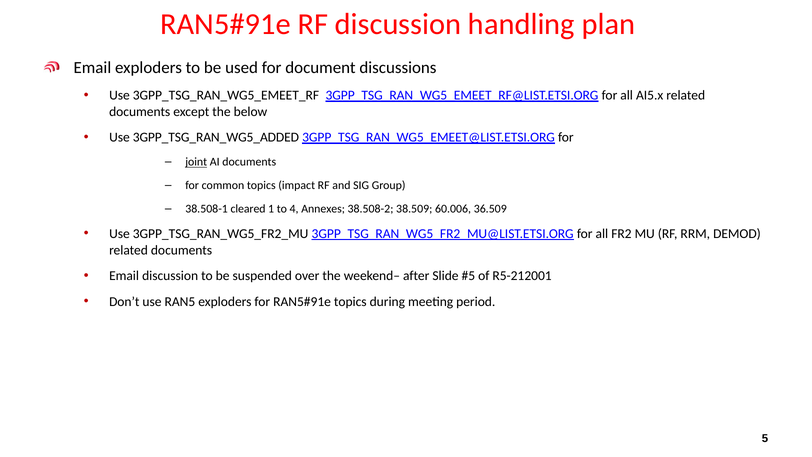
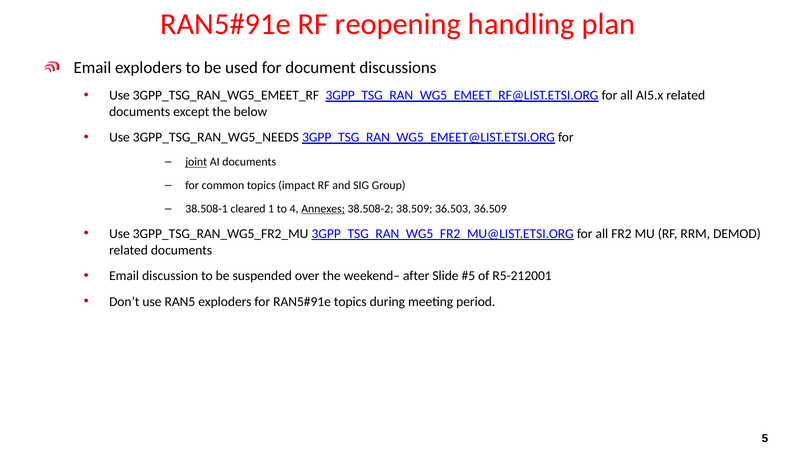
RF discussion: discussion -> reopening (398, 24)
3GPP_TSG_RAN_WG5_ADDED: 3GPP_TSG_RAN_WG5_ADDED -> 3GPP_TSG_RAN_WG5_NEEDS (216, 137)
Annexes underline: none -> present (323, 209)
60.006: 60.006 -> 36.503 (453, 209)
